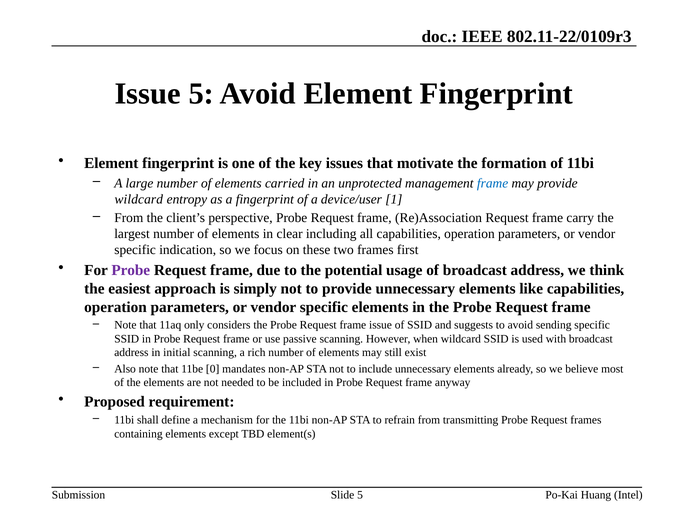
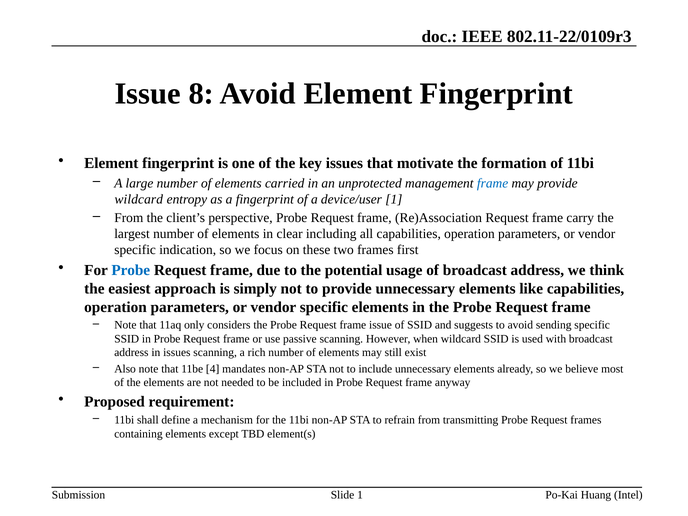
Issue 5: 5 -> 8 (201, 94)
Probe colour: purple -> blue (131, 270)
in initial: initial -> issues (177, 353)
0: 0 -> 4 (213, 369)
Slide 5: 5 -> 1 (360, 495)
